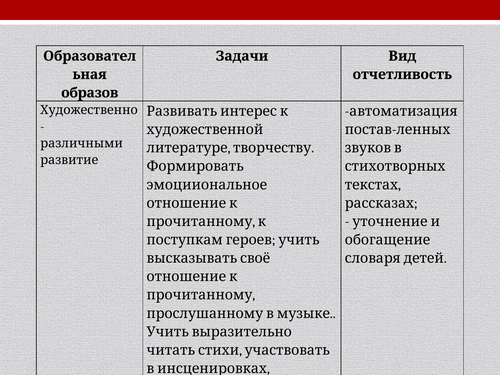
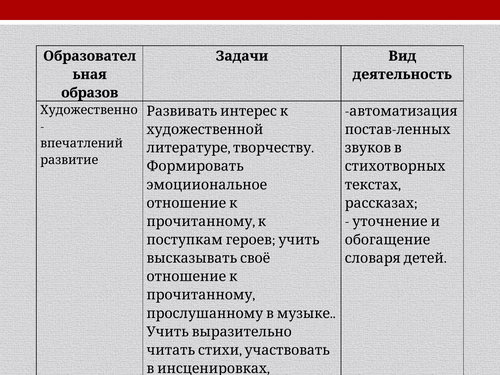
отчетливость: отчетливость -> деятельность (402, 74)
различными: различными -> впечатлений (82, 143)
